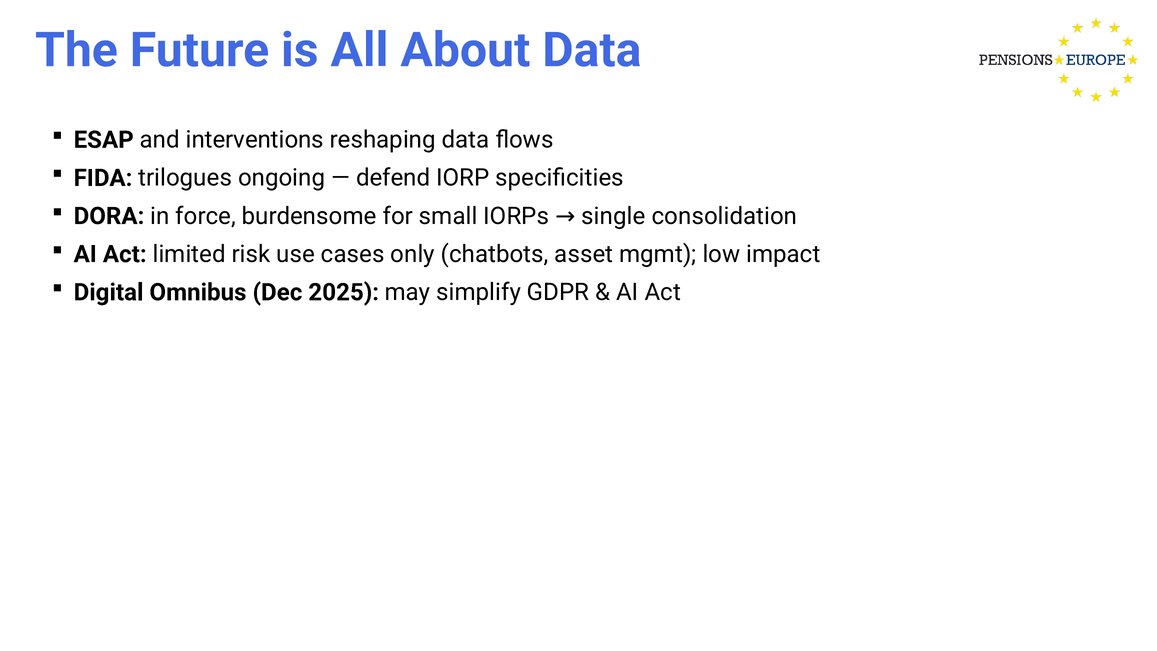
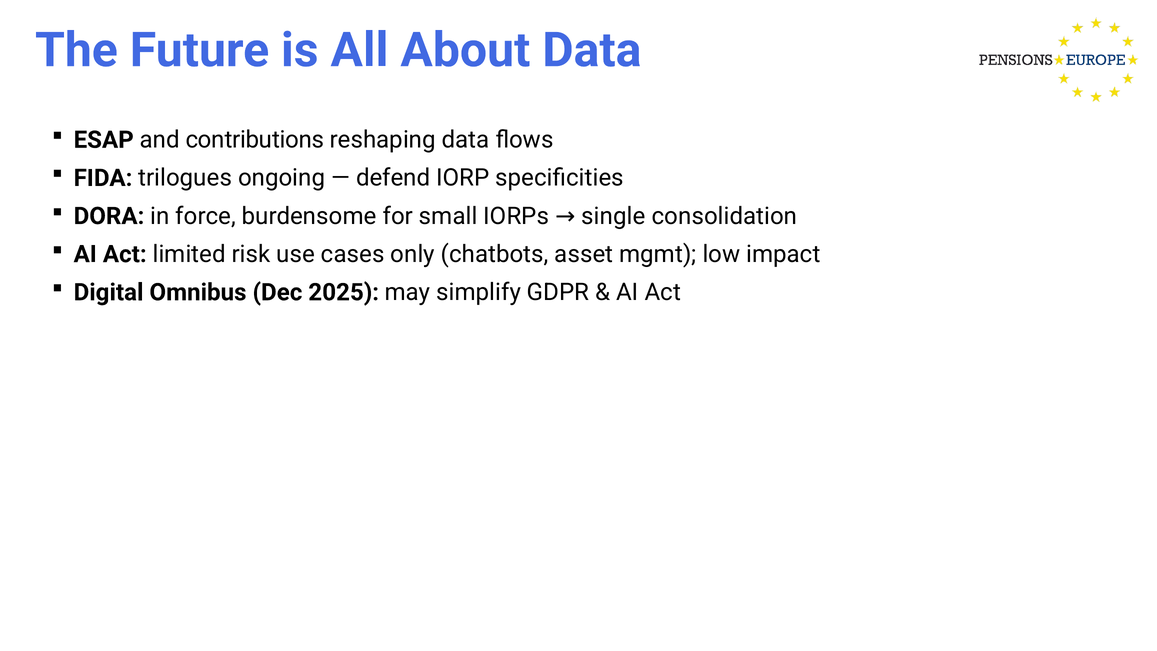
interventions: interventions -> contributions (255, 140)
